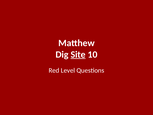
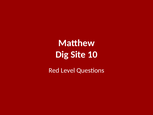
Site underline: present -> none (78, 54)
